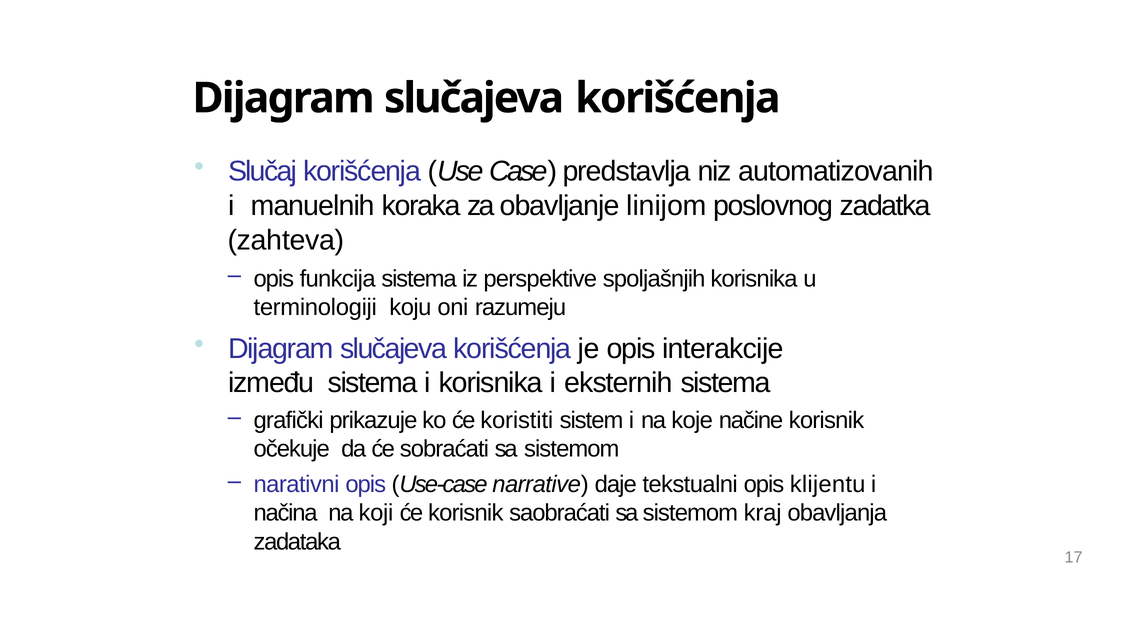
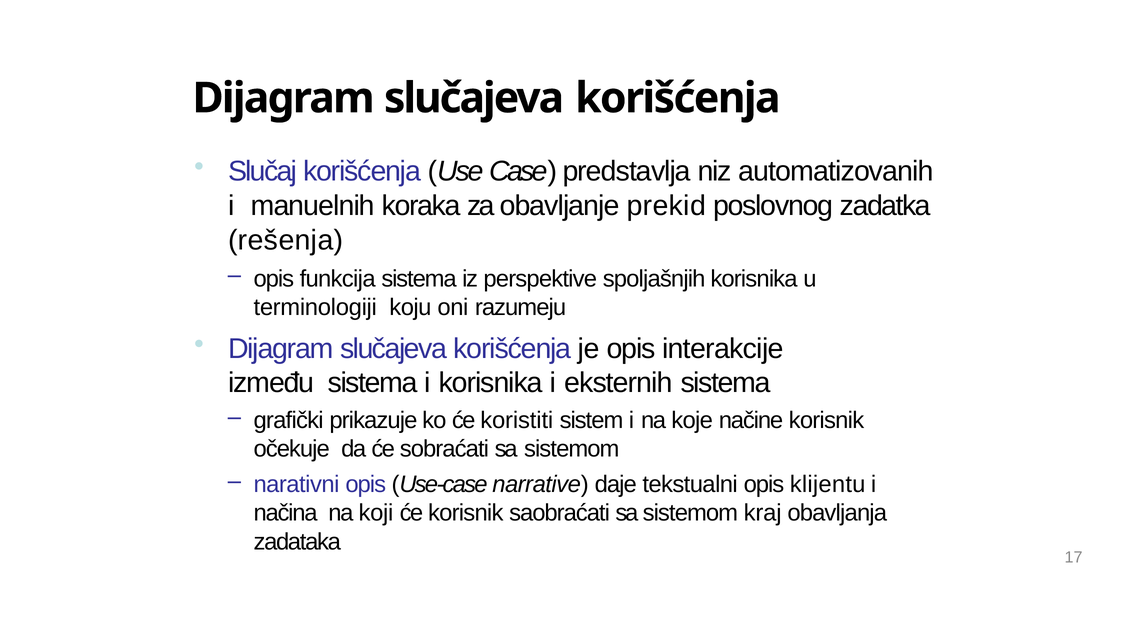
linijom: linijom -> prekid (666, 206)
zahteva: zahteva -> rešenja (286, 240)
